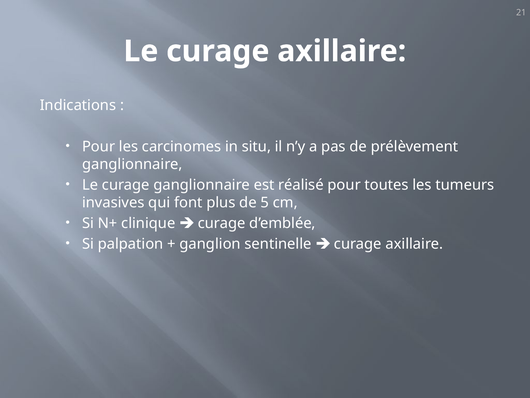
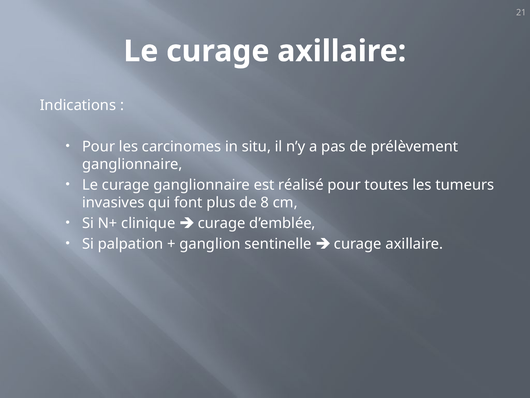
5: 5 -> 8 (265, 202)
